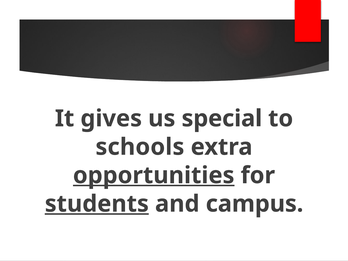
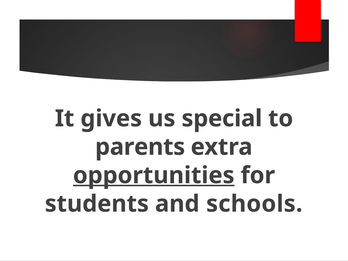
schools: schools -> parents (140, 147)
students underline: present -> none (97, 204)
campus: campus -> schools (254, 204)
